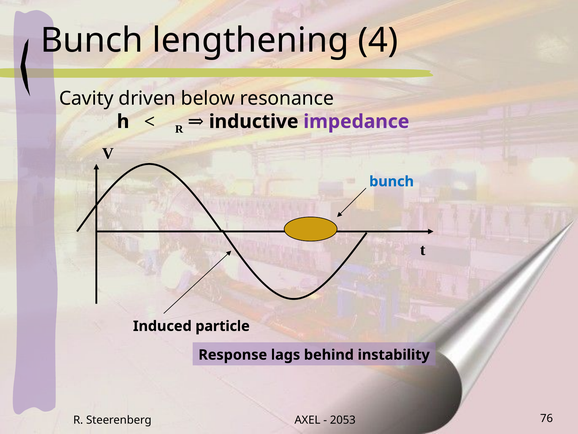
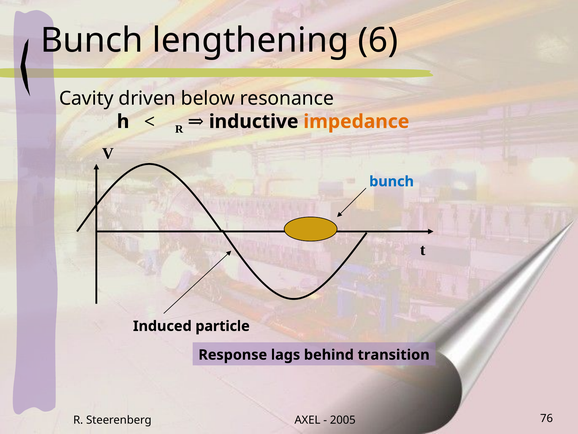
4: 4 -> 6 (378, 40)
impedance colour: purple -> orange (356, 121)
instability: instability -> transition (394, 354)
2053: 2053 -> 2005 (343, 420)
